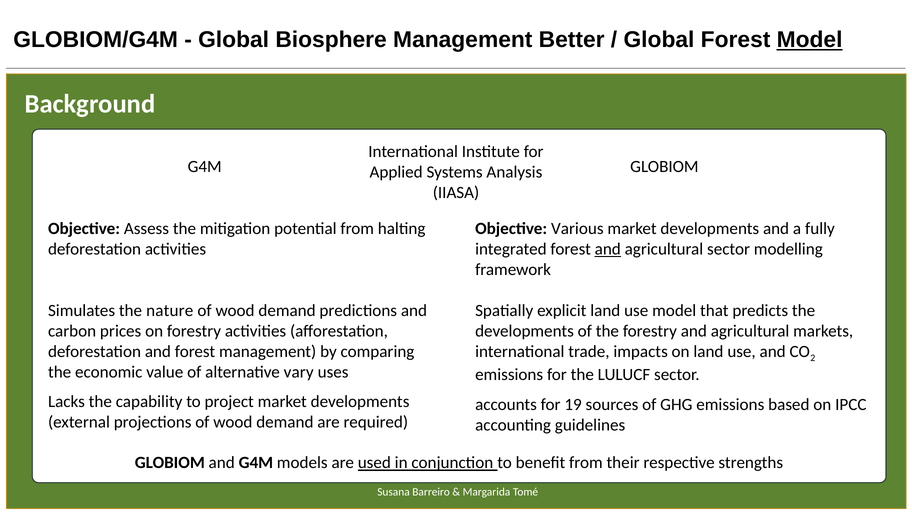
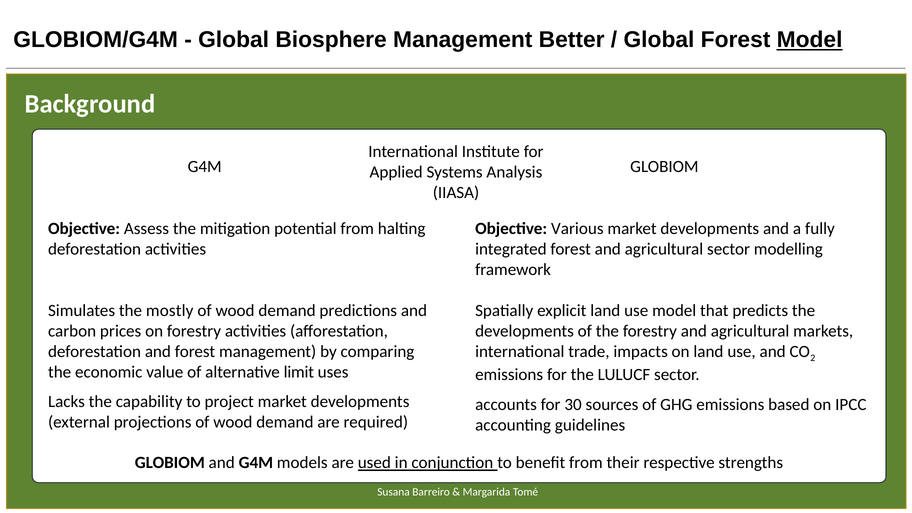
and underline: present -> none (608, 249)
nature: nature -> mostly (170, 310)
vary: vary -> limit (299, 372)
19: 19 -> 30 (573, 404)
